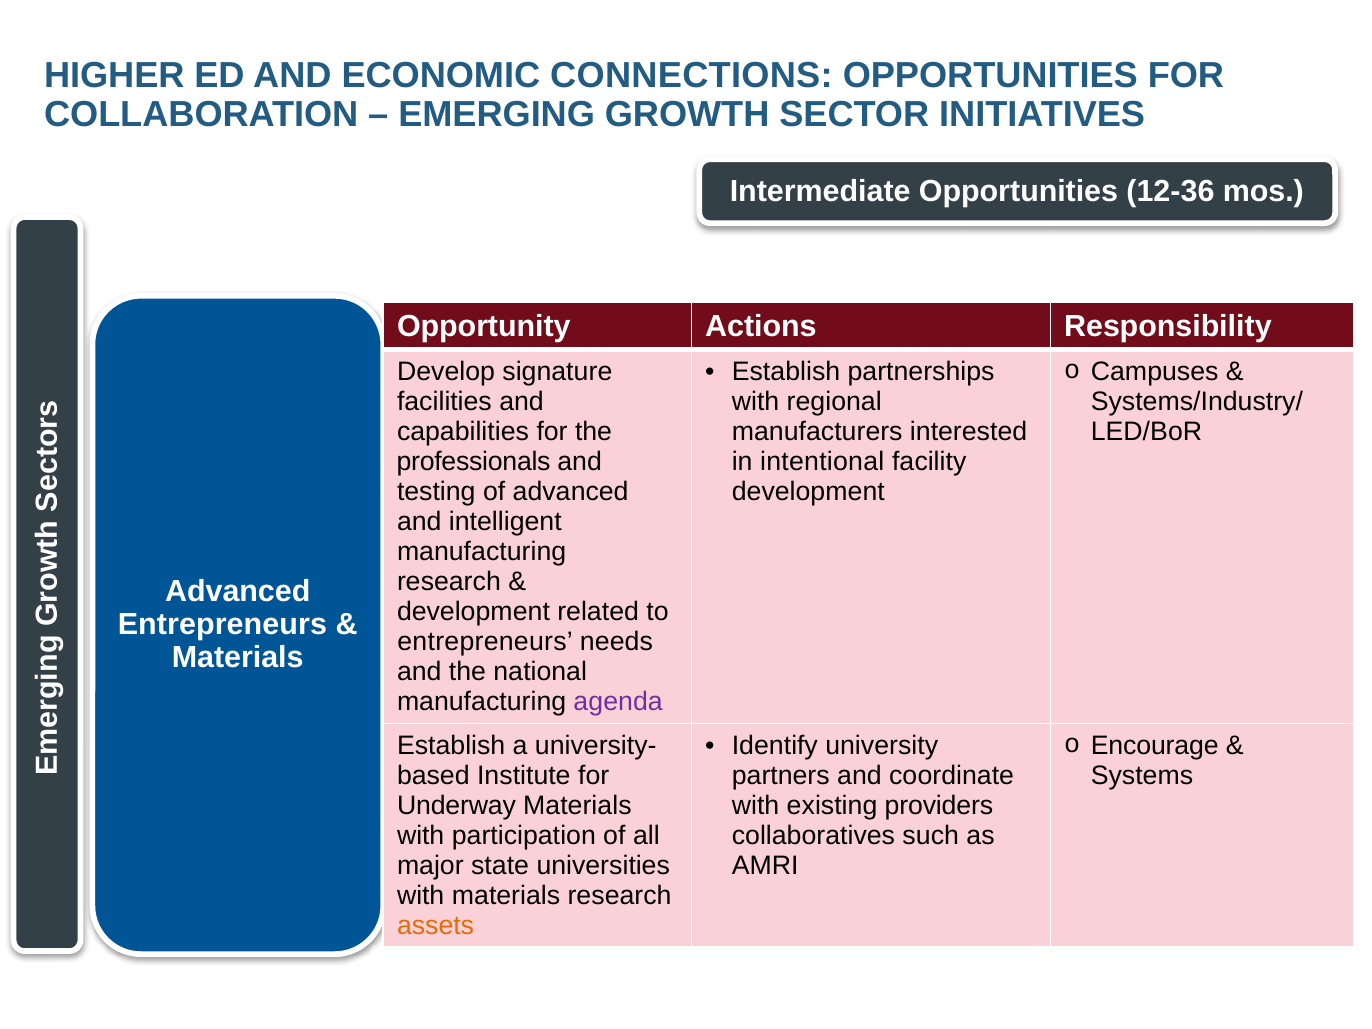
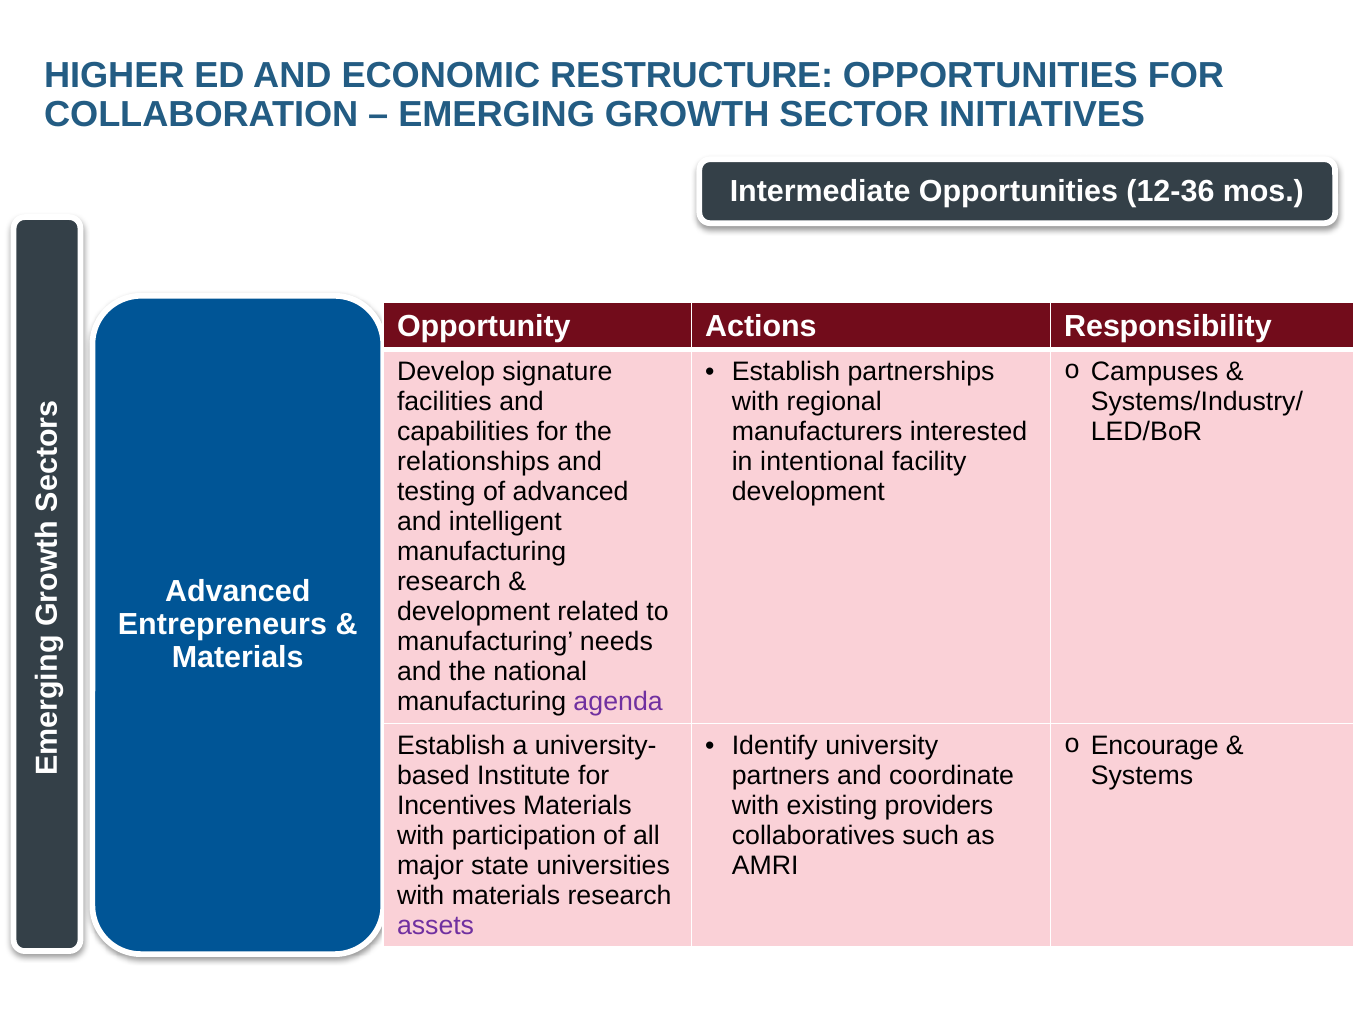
CONNECTIONS: CONNECTIONS -> RESTRUCTURE (692, 75)
professionals: professionals -> relationships (473, 462)
entrepreneurs: entrepreneurs -> manufacturing (485, 642)
Underway: Underway -> Incentives (456, 806)
assets colour: orange -> purple (436, 926)
